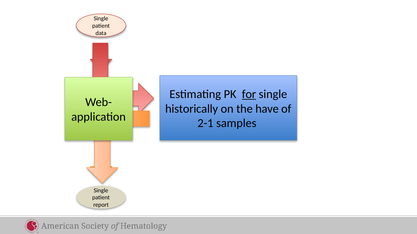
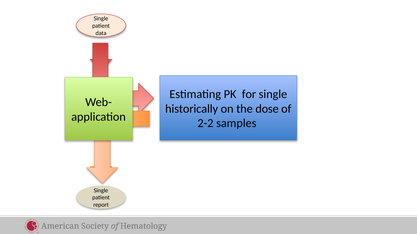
for underline: present -> none (249, 94)
have: have -> dose (267, 109)
2-1: 2-1 -> 2-2 (205, 124)
